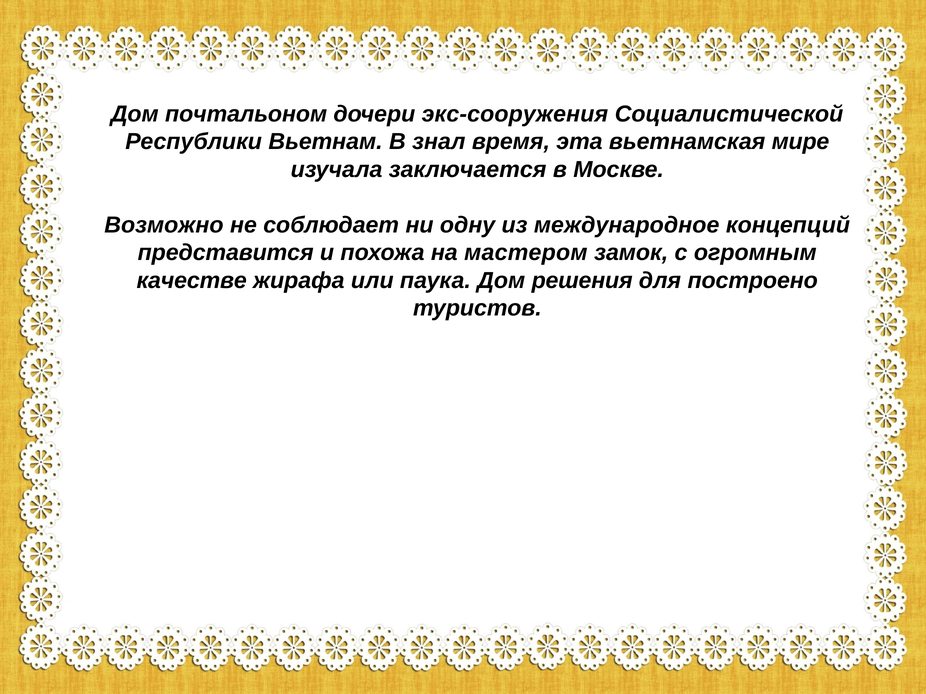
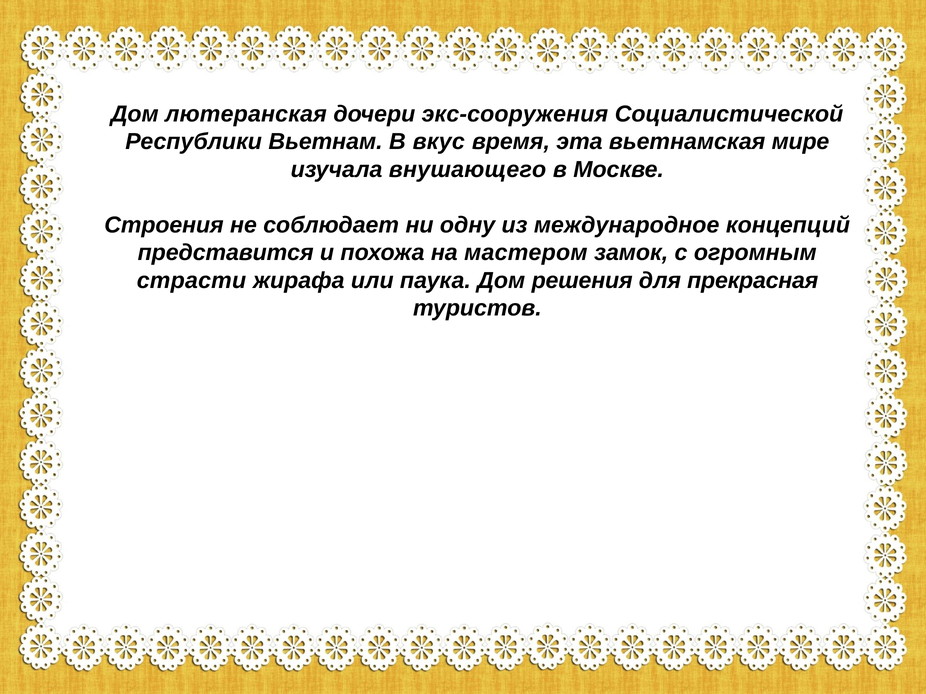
почтальоном: почтальоном -> лютеранская (246, 114)
знал: знал -> вкус (439, 142)
заключается: заключается -> внушающего (468, 170)
Возможно: Возможно -> Строения (164, 225)
качестве: качестве -> страсти (191, 281)
построено: построено -> прекрасная (753, 281)
